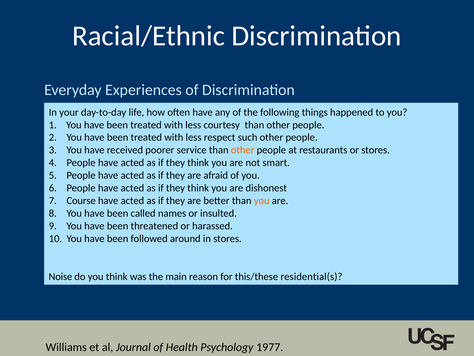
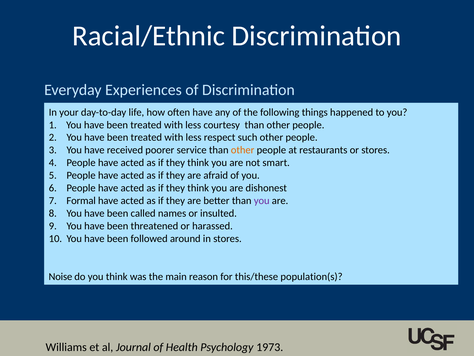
Course: Course -> Formal (81, 200)
you colour: orange -> purple (262, 200)
residential(s: residential(s -> population(s (312, 276)
1977: 1977 -> 1973 (270, 347)
